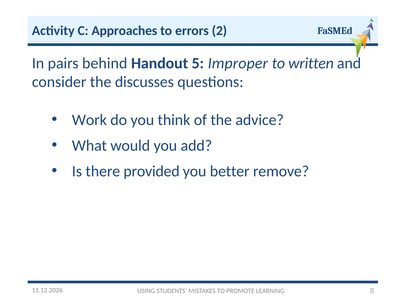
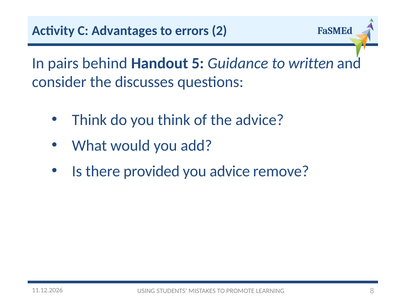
Approaches: Approaches -> Advantages (124, 31)
Improper: Improper -> Guidance (238, 63)
Work: Work -> Think (89, 120)
you better: better -> advice (230, 171)
